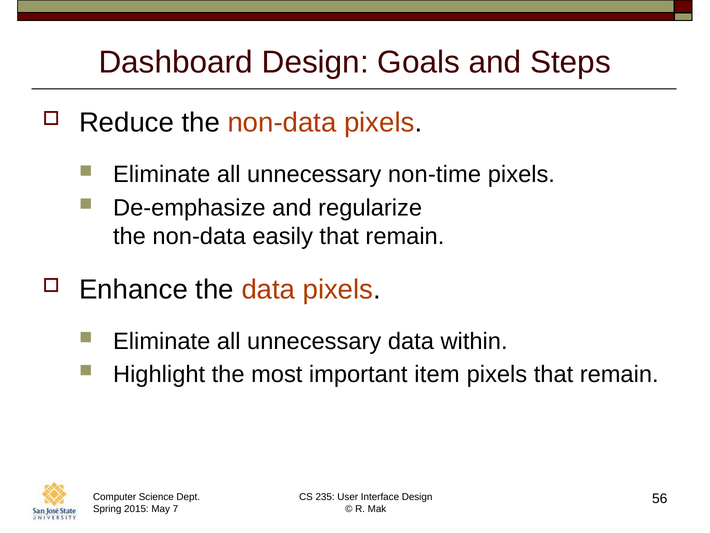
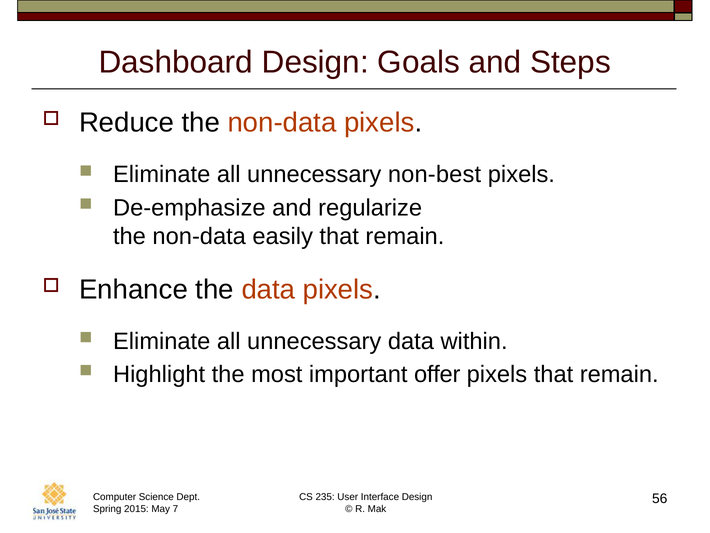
non-time: non-time -> non-best (435, 174)
item: item -> offer (437, 374)
